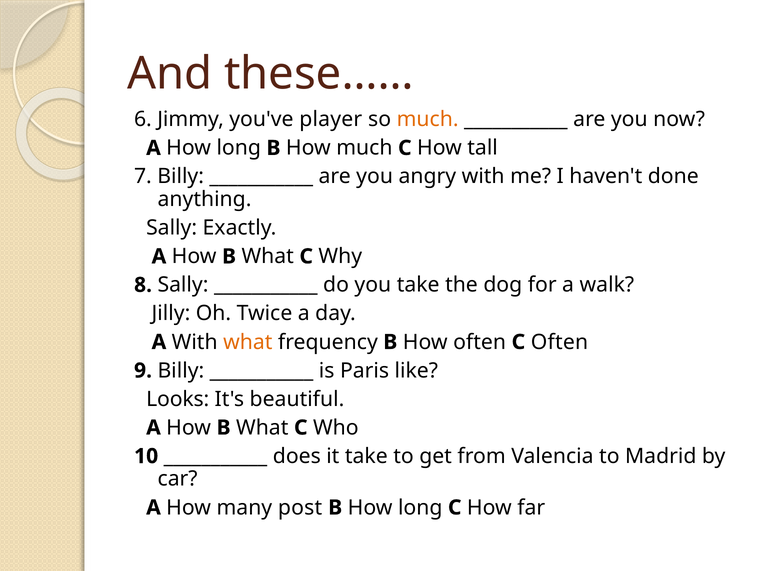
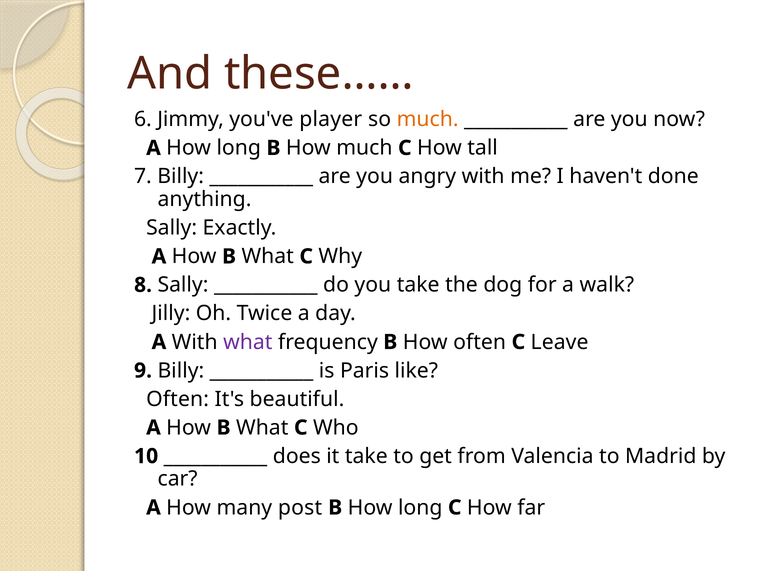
what colour: orange -> purple (248, 342)
C Often: Often -> Leave (560, 342)
Looks: Looks -> Often (178, 399)
